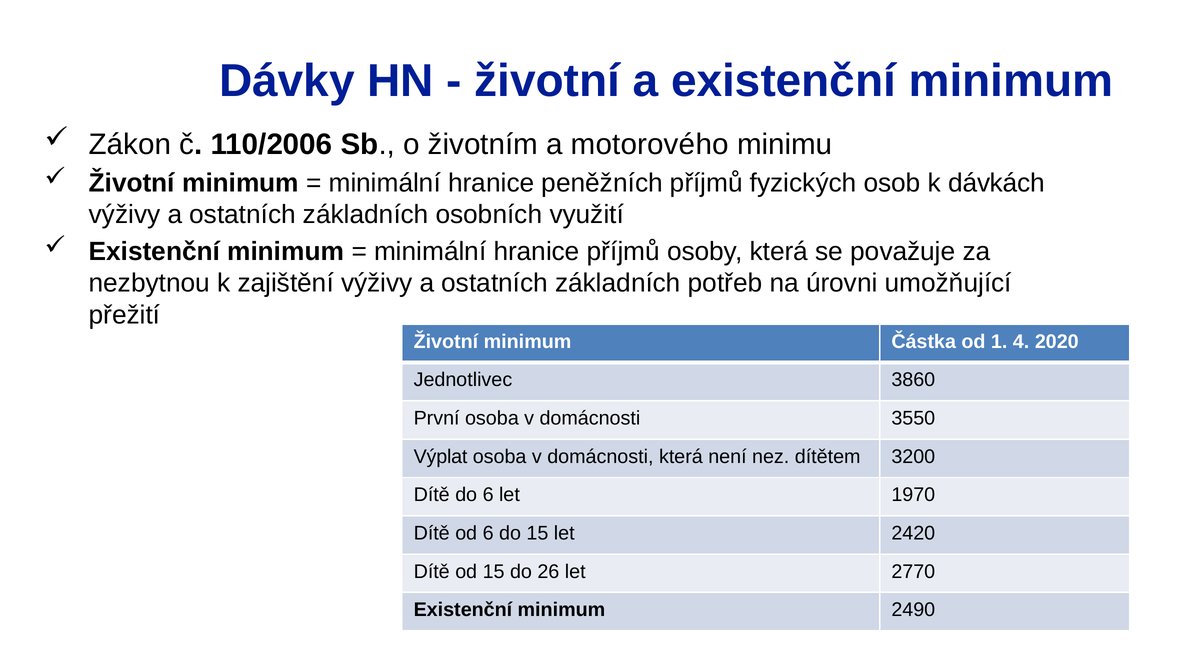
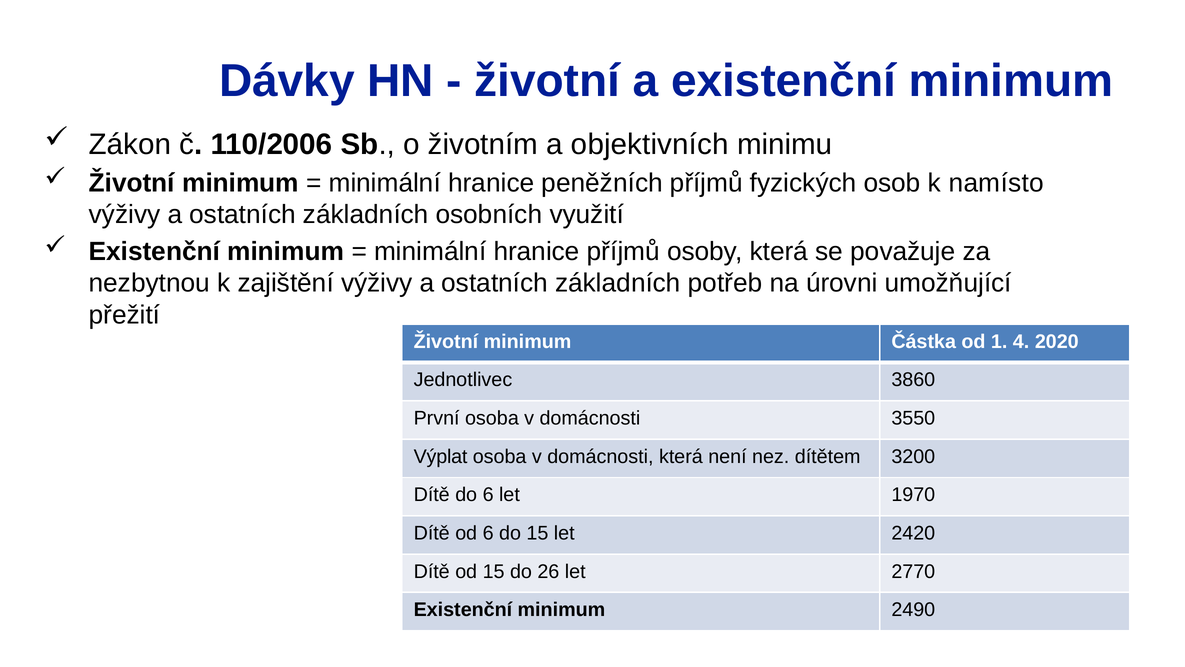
motorového: motorového -> objektivních (650, 144)
dávkách: dávkách -> namísto (996, 183)
